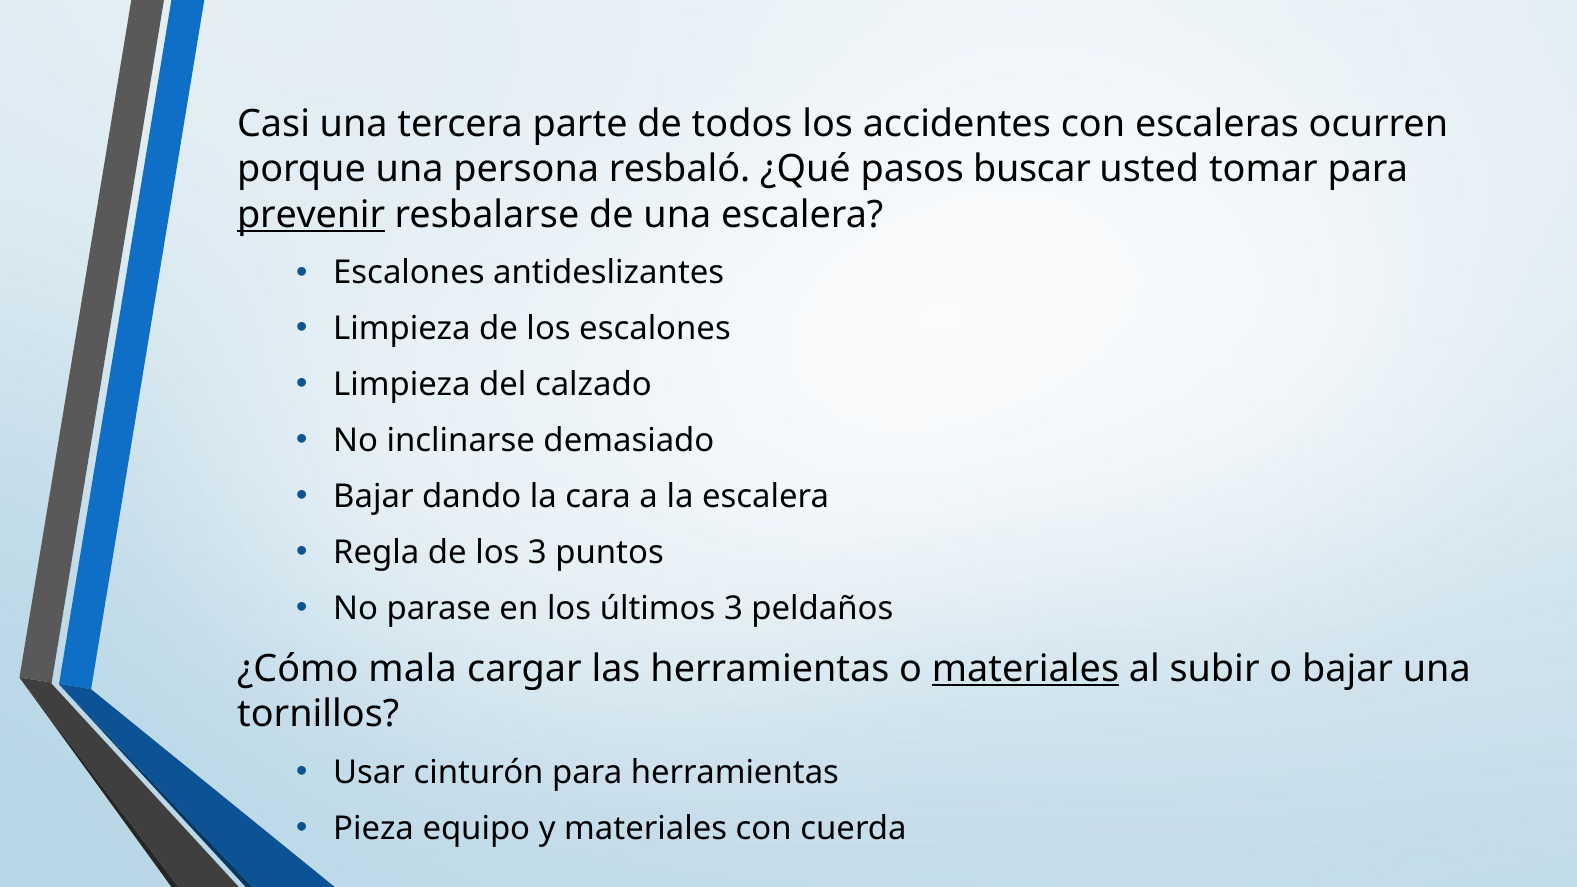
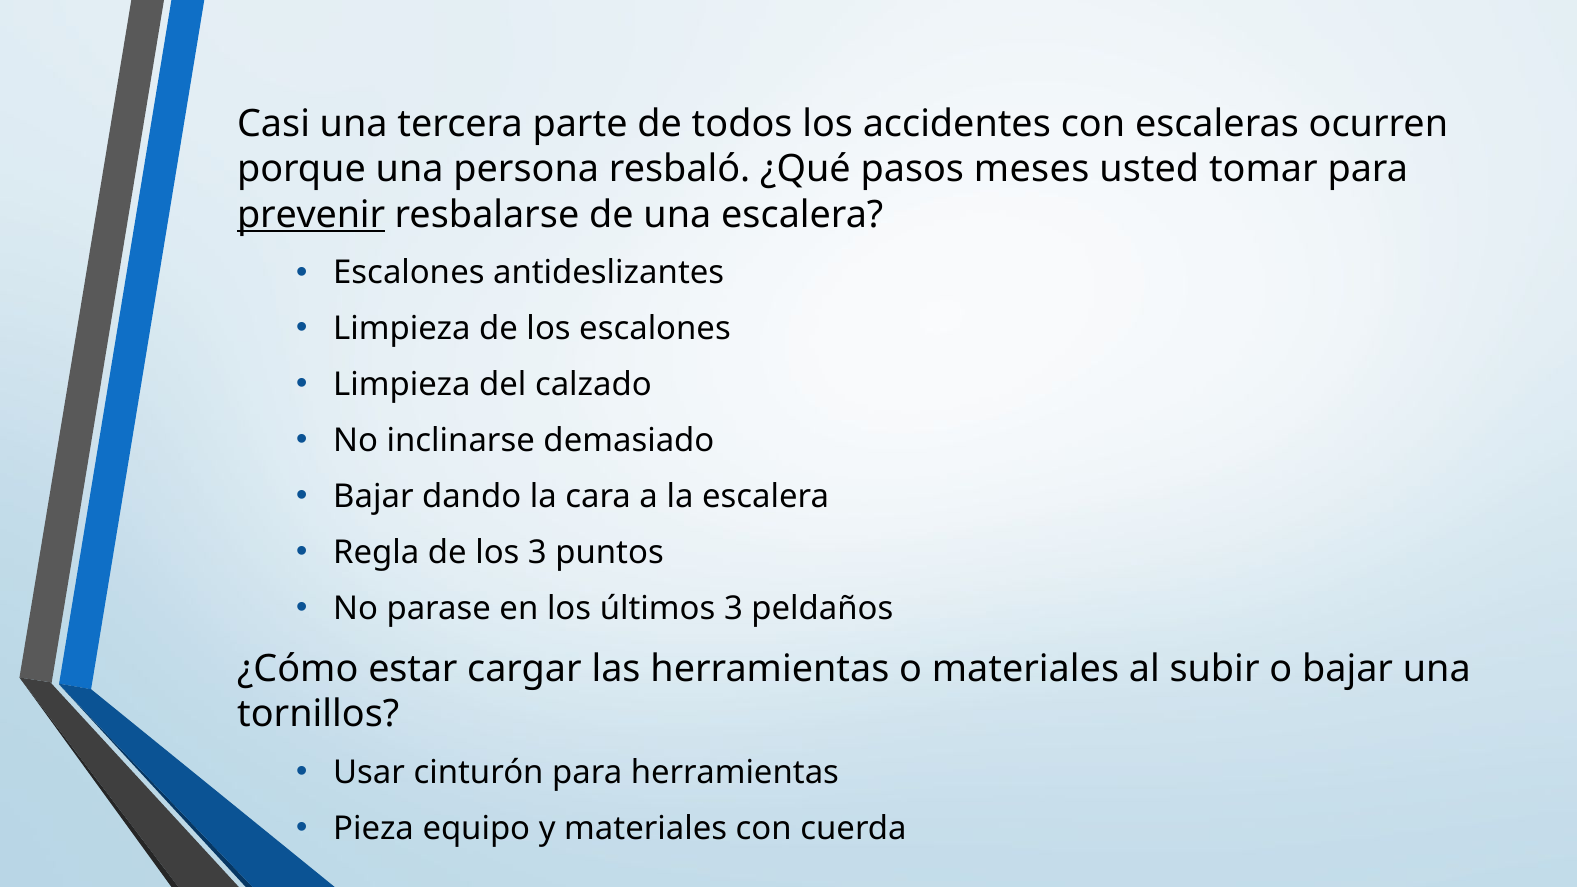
buscar: buscar -> meses (1032, 169)
mala: mala -> estar (413, 669)
materiales underline: present -> none (1025, 669)
